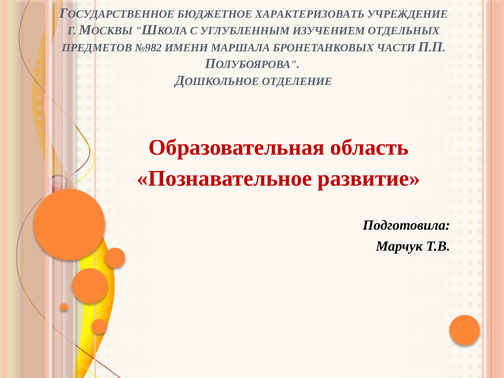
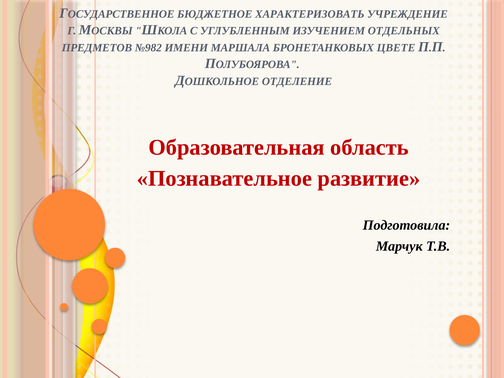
ЧАСТИ: ЧАСТИ -> ЦВЕТЕ (396, 48)
